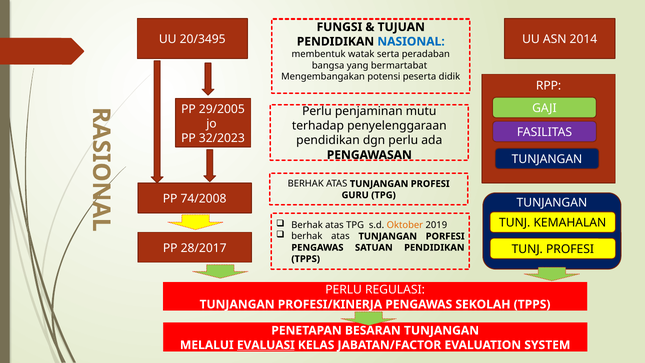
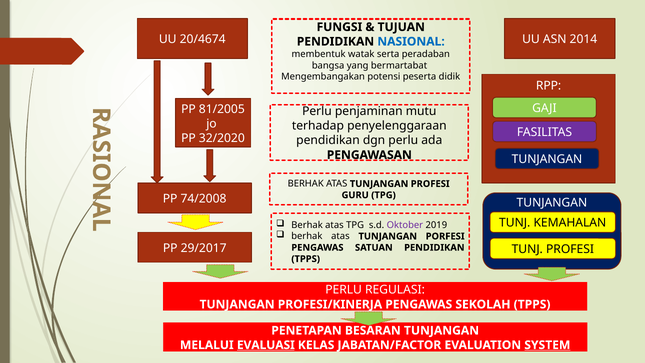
20/3495: 20/3495 -> 20/4674 (203, 39)
29/2005: 29/2005 -> 81/2005 (222, 109)
32/2023: 32/2023 -> 32/2020 (222, 138)
Oktober colour: orange -> purple (405, 225)
28/2017: 28/2017 -> 29/2017 (204, 248)
SYSTEM underline: none -> present (547, 345)
